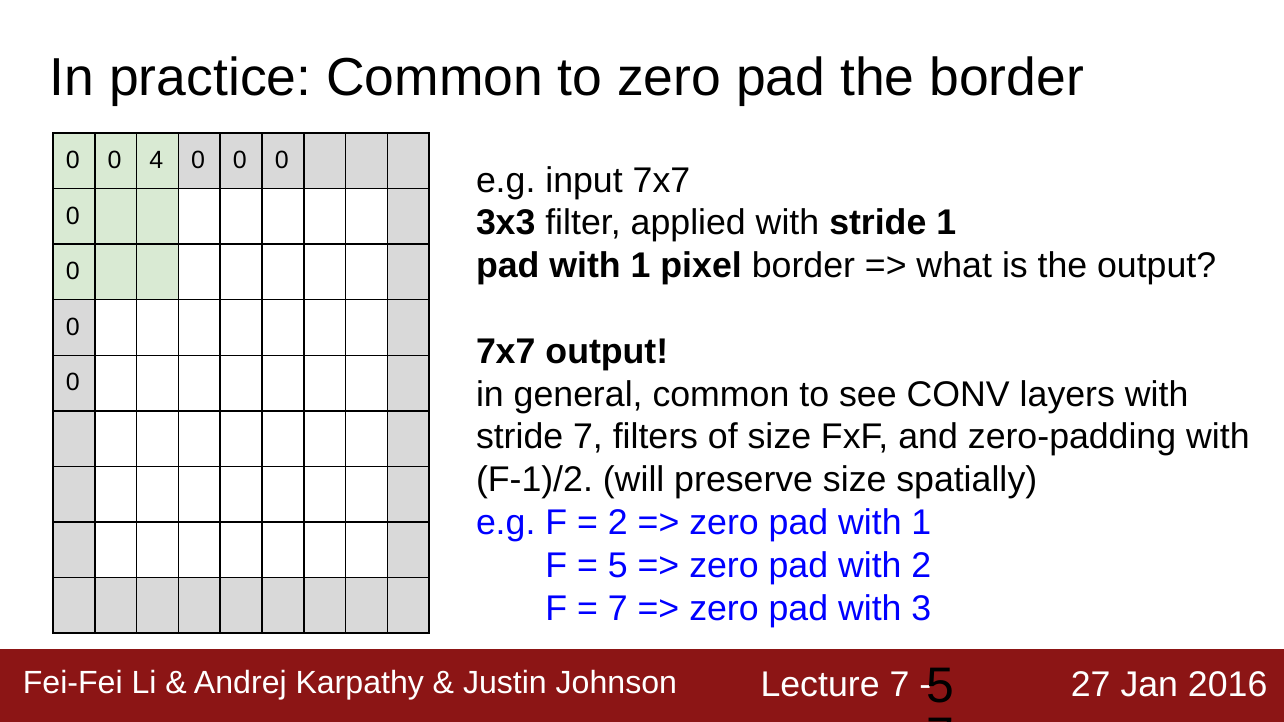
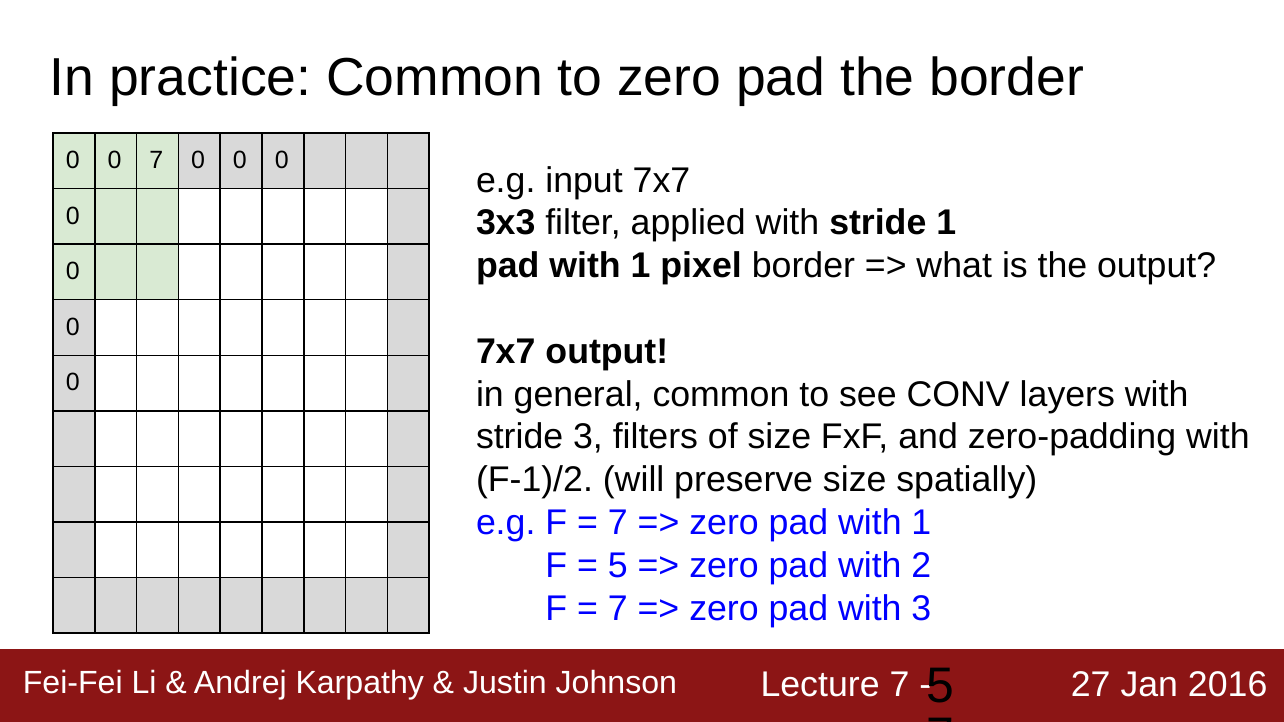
0 4: 4 -> 7 (156, 160)
stride 7: 7 -> 3 (588, 437)
2: 2 -> 7 (618, 523)
